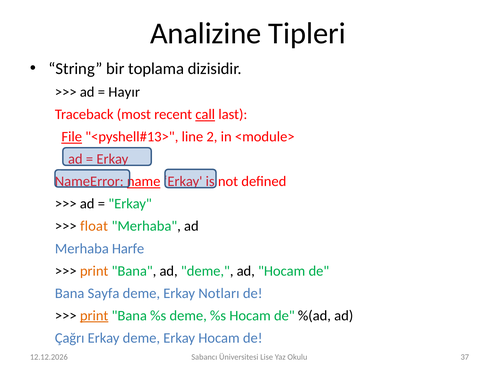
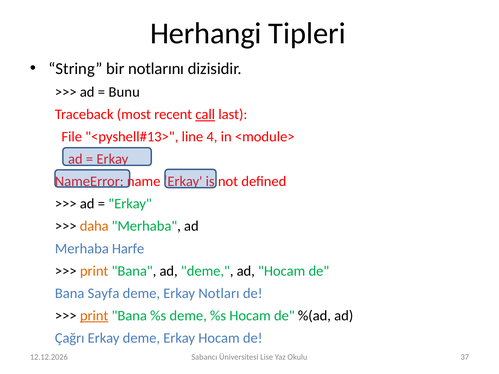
Analizine: Analizine -> Herhangi (206, 33)
toplama: toplama -> notlarını (156, 69)
Hayır: Hayır -> Bunu (124, 92)
File underline: present -> none (72, 137)
2: 2 -> 4 (212, 137)
name underline: present -> none (144, 182)
float: float -> daha (94, 226)
